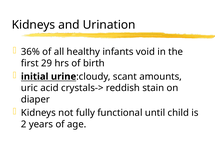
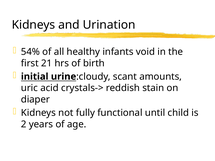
36%: 36% -> 54% (30, 52)
29: 29 -> 21 (47, 63)
